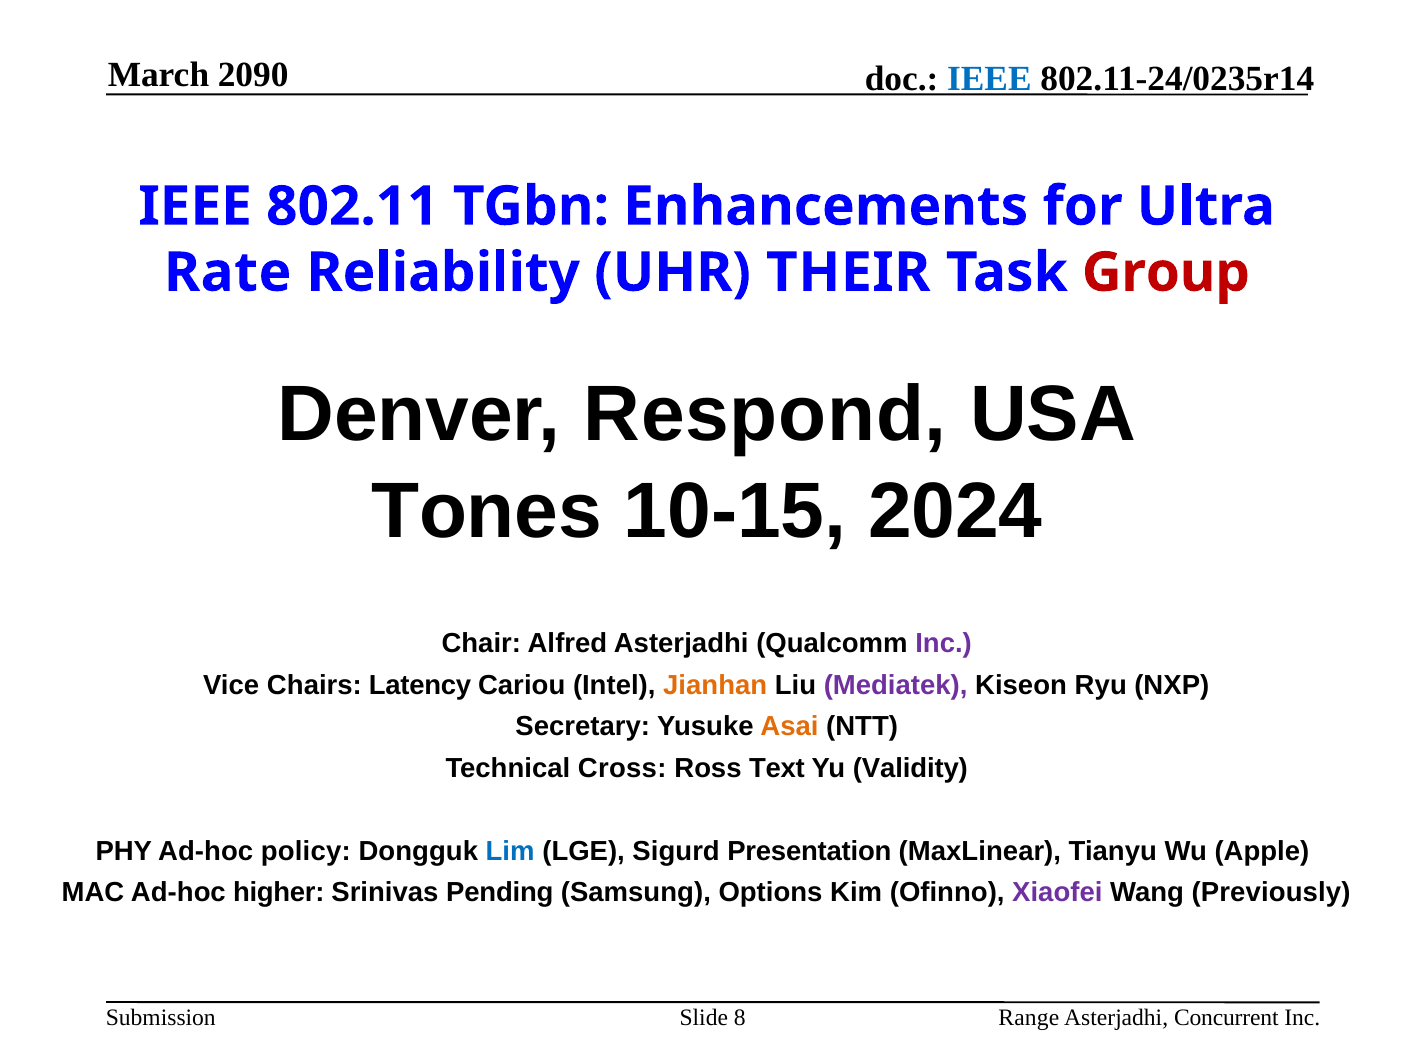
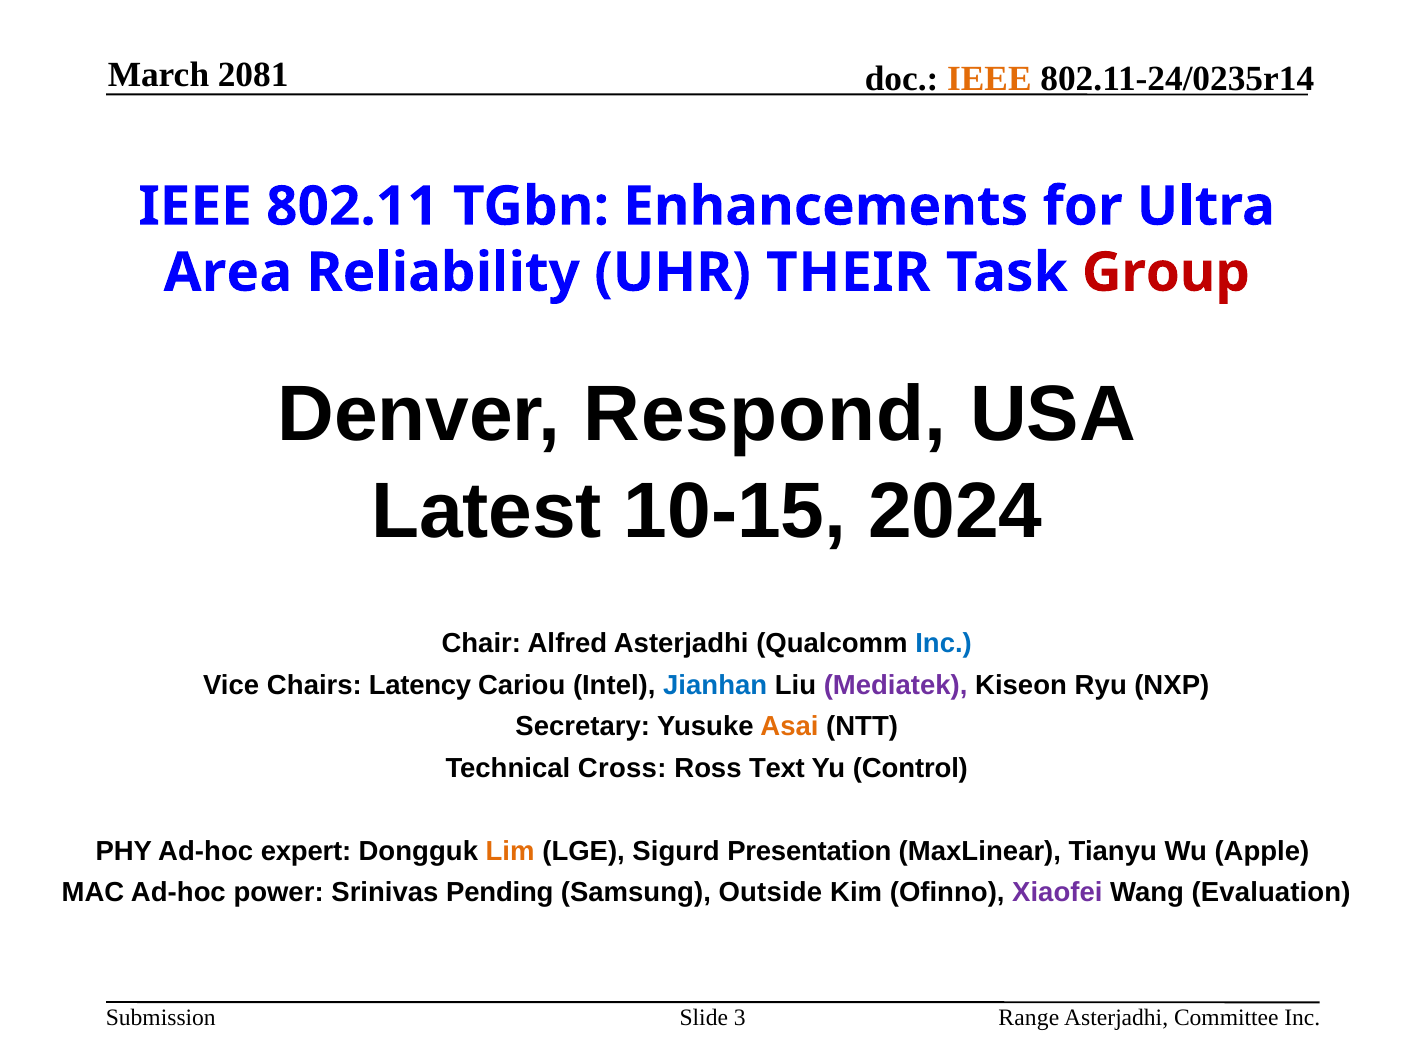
2090: 2090 -> 2081 (253, 75)
IEEE colour: blue -> orange (989, 79)
Rate: Rate -> Area (228, 272)
Tones: Tones -> Latest (487, 511)
Inc colour: purple -> blue (944, 643)
Jianhan colour: orange -> blue (715, 685)
Validity: Validity -> Control (910, 768)
policy: policy -> expert (306, 851)
Lim colour: blue -> orange (510, 851)
higher: higher -> power (279, 892)
Options: Options -> Outside (770, 892)
Previously: Previously -> Evaluation (1271, 892)
8: 8 -> 3 (740, 1017)
Concurrent: Concurrent -> Committee (1226, 1017)
